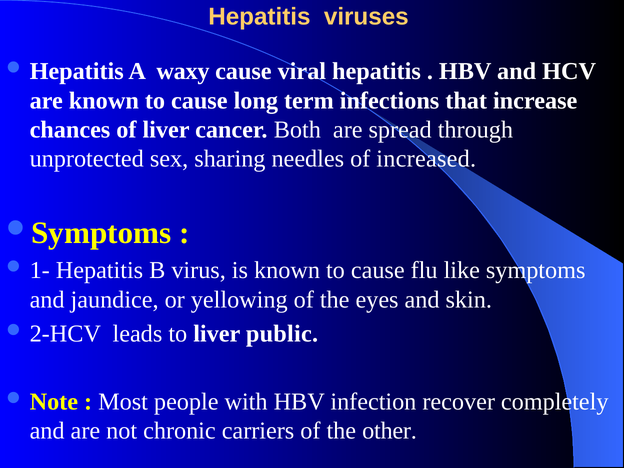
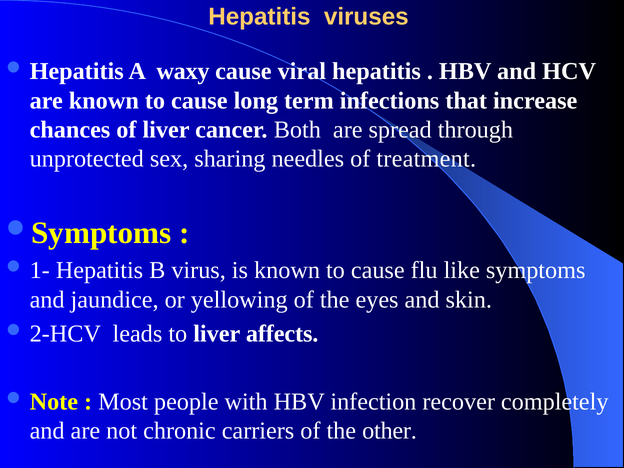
increased: increased -> treatment (426, 159)
public: public -> affects (282, 334)
